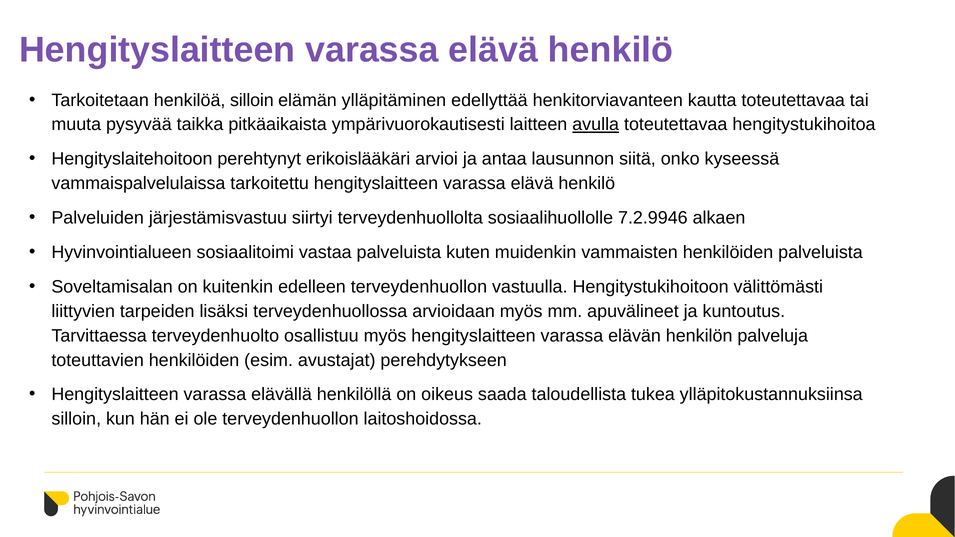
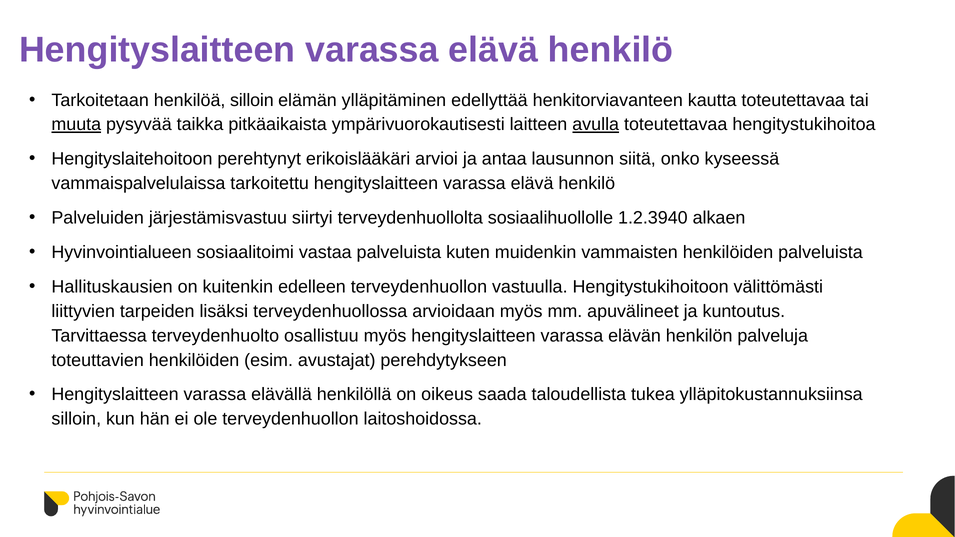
muuta underline: none -> present (76, 125)
7.2.9946: 7.2.9946 -> 1.2.3940 (653, 218)
Soveltamisalan: Soveltamisalan -> Hallituskausien (112, 287)
